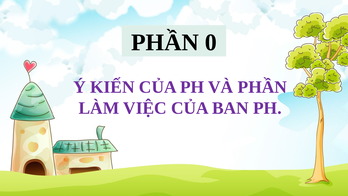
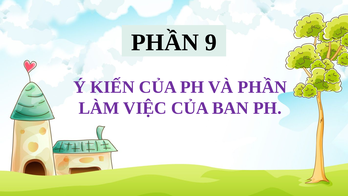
0: 0 -> 9 (211, 42)
